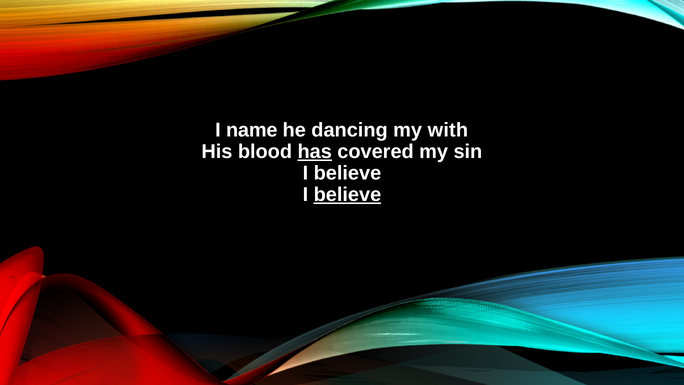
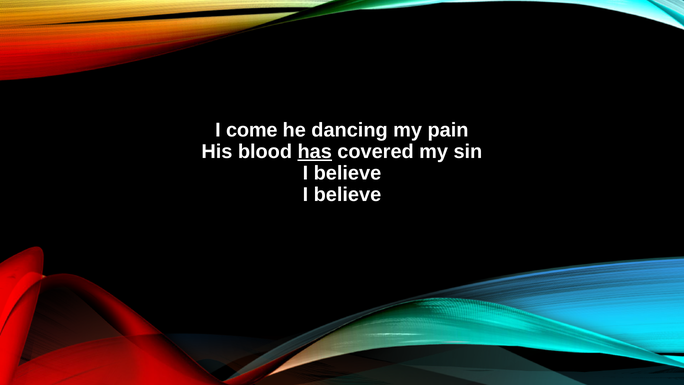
name: name -> come (252, 130)
with: with -> pain (448, 130)
believe underline: present -> none (347, 195)
